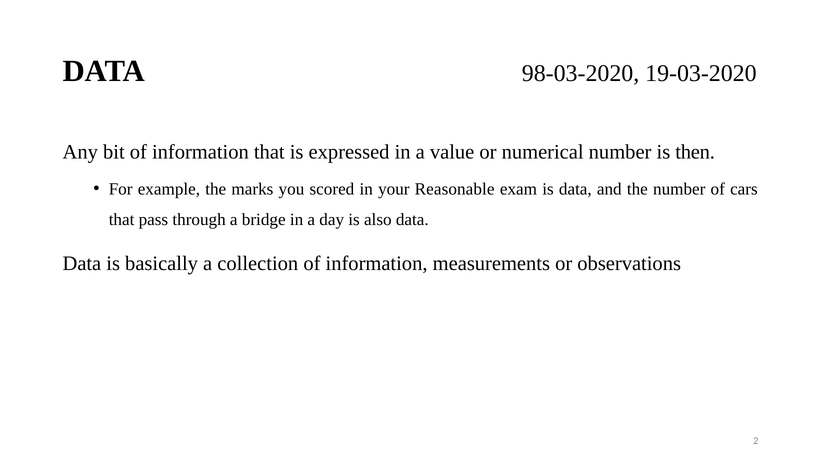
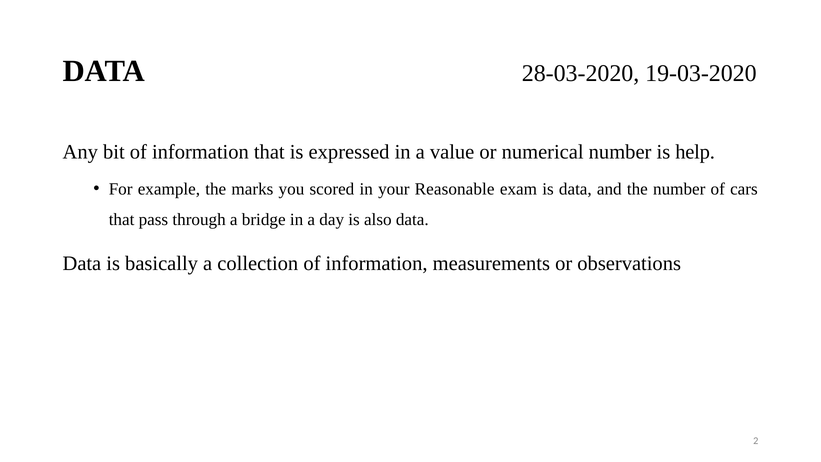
98-03-2020: 98-03-2020 -> 28-03-2020 (581, 73)
then: then -> help (695, 152)
